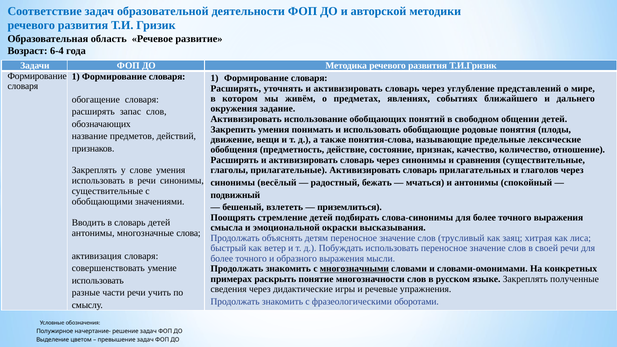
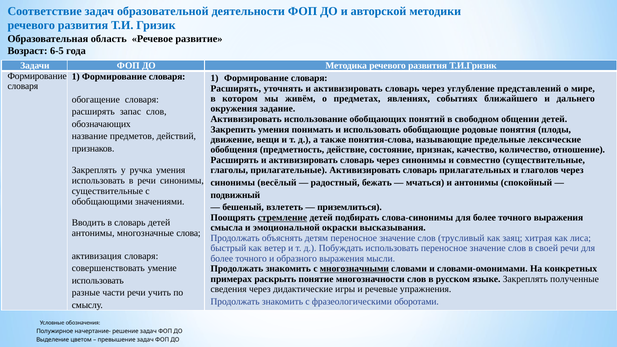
6-4: 6-4 -> 6-5 (57, 51)
сравнения: сравнения -> совместно (478, 160)
слове: слове -> ручка (141, 170)
стремление underline: none -> present (282, 218)
